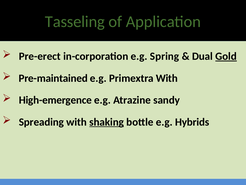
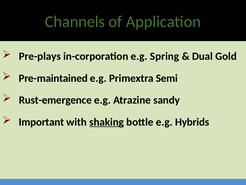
Tasseling: Tasseling -> Channels (75, 22)
Pre-erect: Pre-erect -> Pre-plays (40, 56)
Gold underline: present -> none (226, 56)
Primextra With: With -> Semi (167, 78)
High-emergence: High-emergence -> Rust-emergence (55, 100)
Spreading: Spreading -> Important (41, 122)
